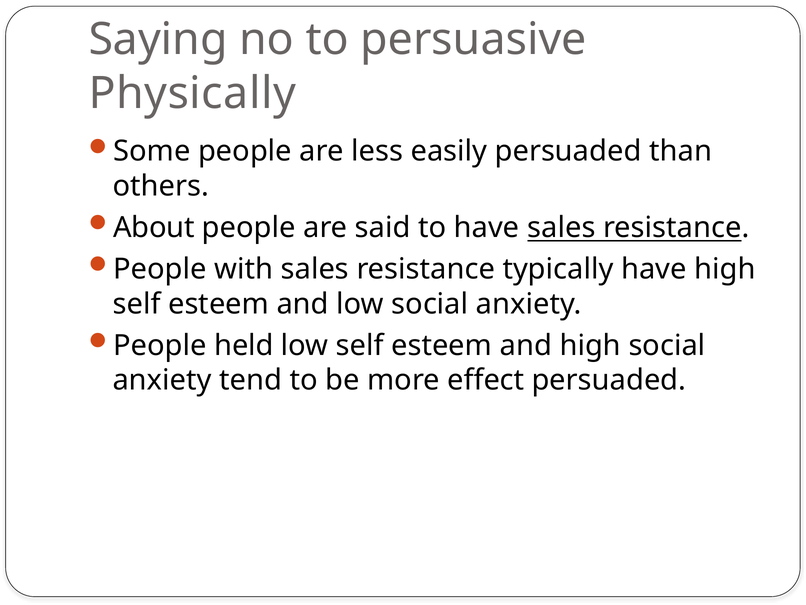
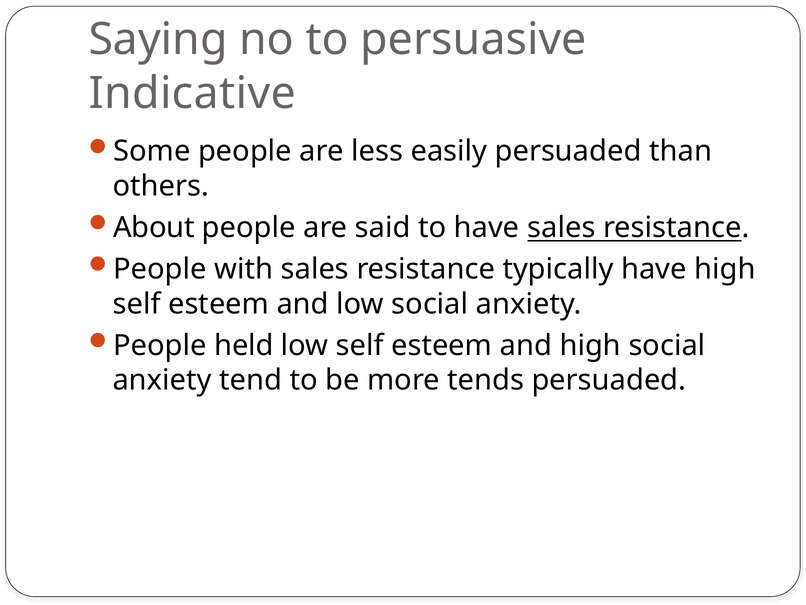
Physically: Physically -> Indicative (192, 93)
effect: effect -> tends (486, 380)
